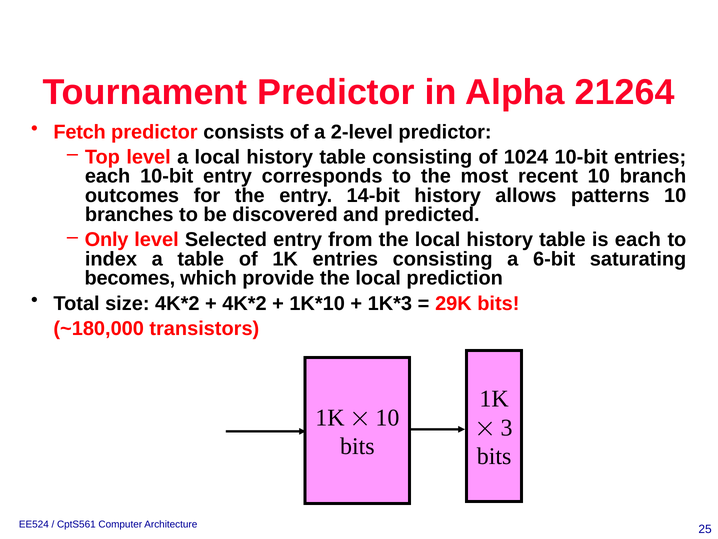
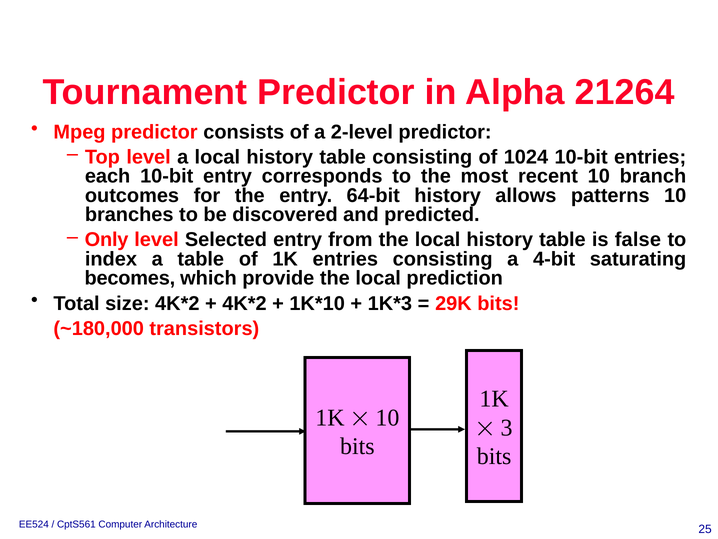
Fetch: Fetch -> Mpeg (80, 132)
14-bit: 14-bit -> 64-bit (373, 195)
is each: each -> false (638, 240)
6-bit: 6-bit -> 4-bit (554, 259)
